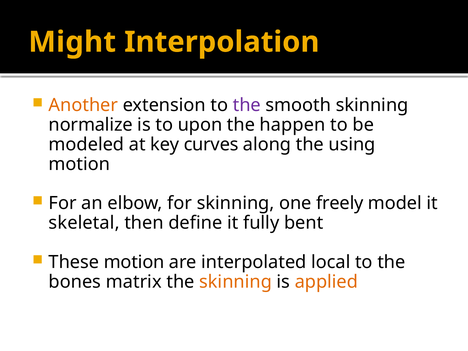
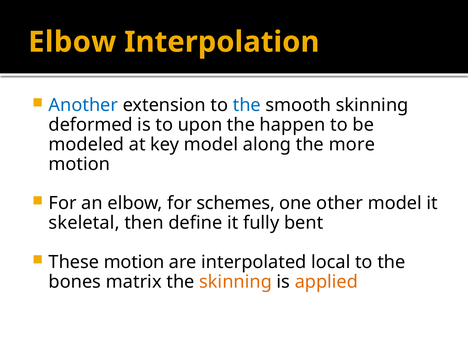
Might: Might -> Elbow (72, 42)
Another colour: orange -> blue (83, 105)
the colour: purple -> blue (247, 105)
normalize: normalize -> deformed (91, 125)
key curves: curves -> model (211, 144)
using: using -> more (352, 144)
for skinning: skinning -> schemes (236, 203)
freely: freely -> other (340, 203)
